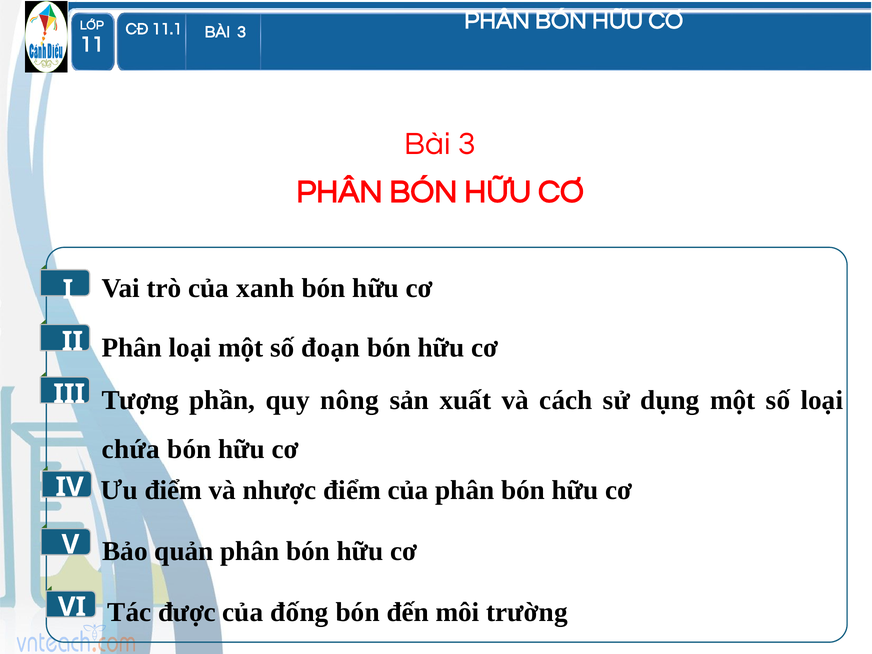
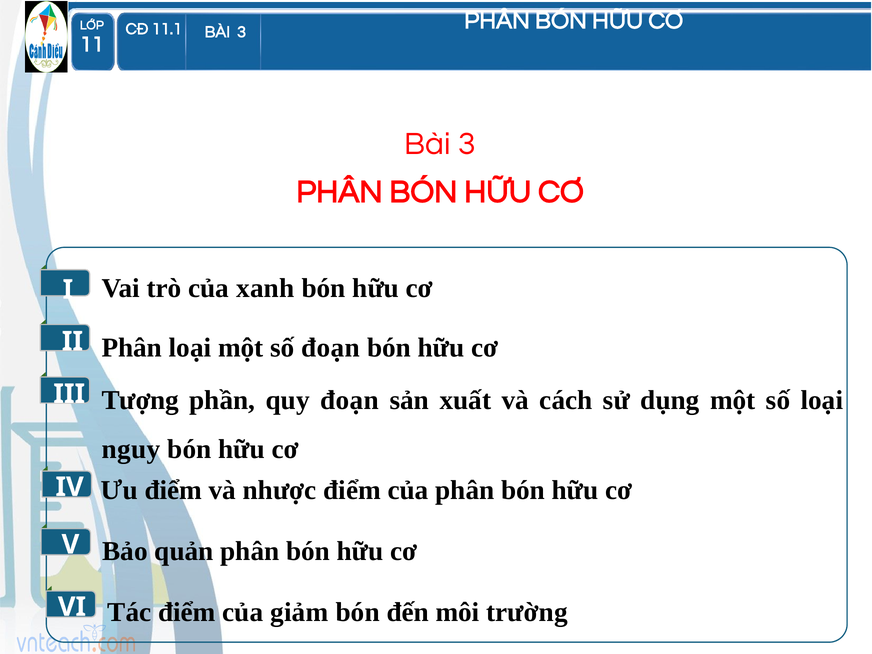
quy nông: nông -> đoạn (350, 400)
chứa: chứa -> nguy (131, 450)
Tác được: được -> điểm (187, 612)
đống: đống -> giảm (299, 612)
